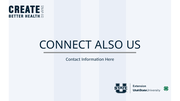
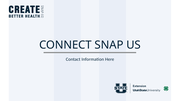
ALSO: ALSO -> SNAP (109, 45)
